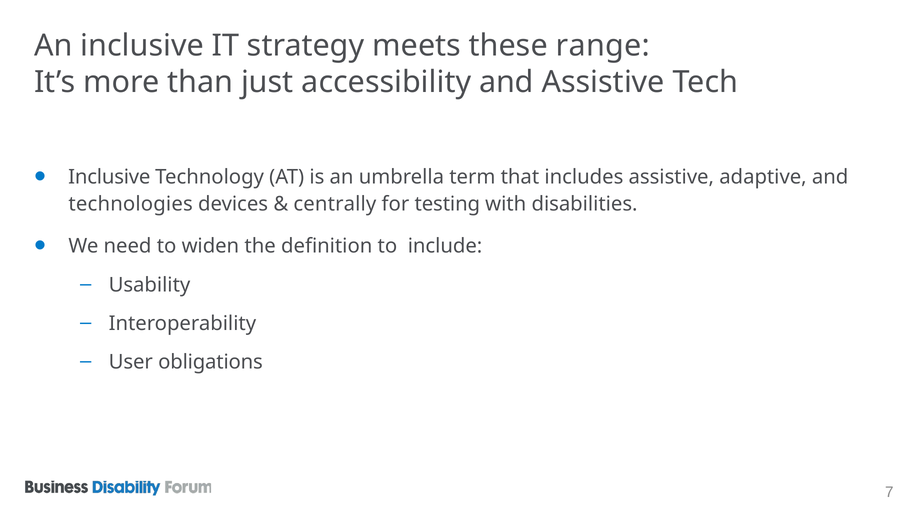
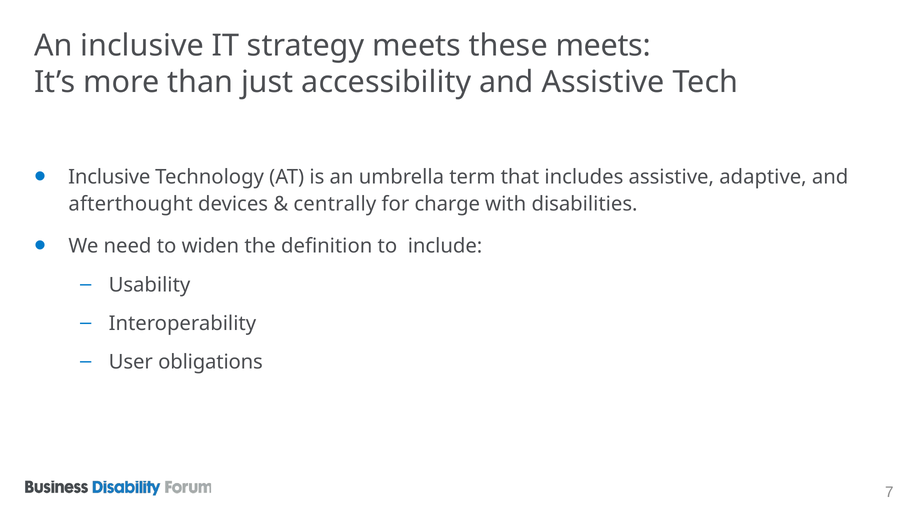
these range: range -> meets (603, 46)
technologies: technologies -> afterthought (131, 204)
testing: testing -> charge (447, 204)
